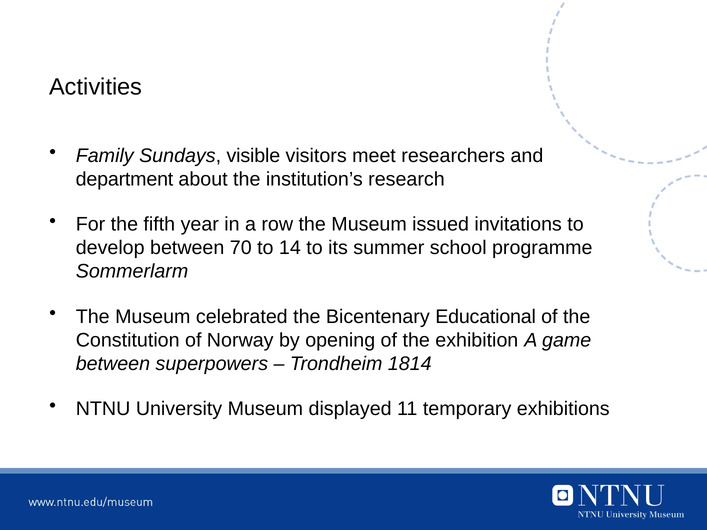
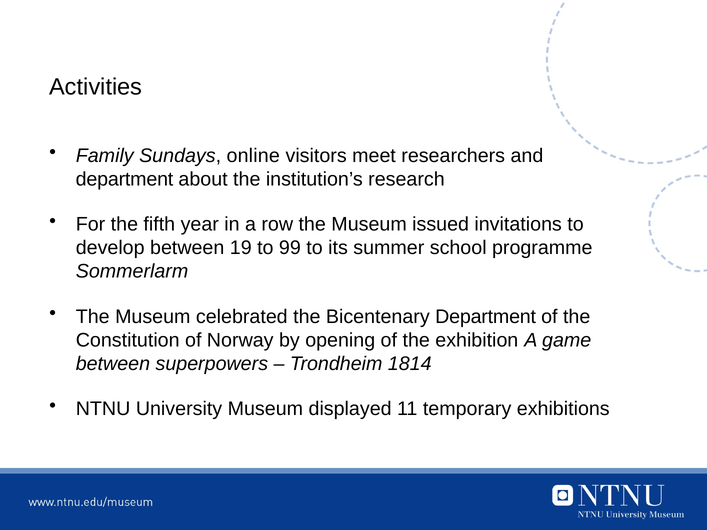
visible: visible -> online (253, 156)
70: 70 -> 19 (241, 248)
14: 14 -> 99 (290, 248)
Bicentenary Educational: Educational -> Department (486, 317)
